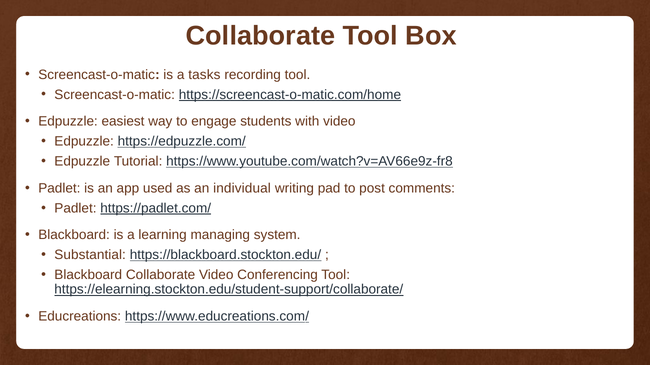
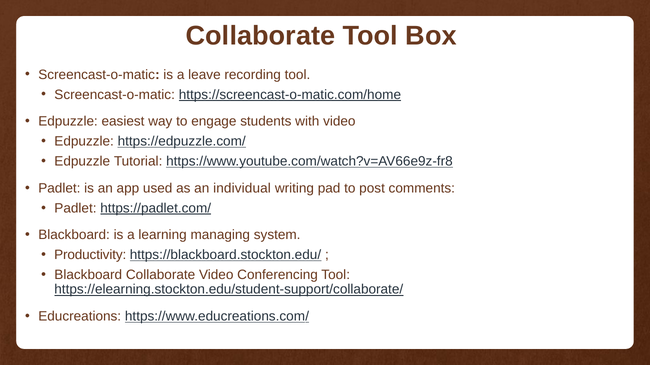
tasks: tasks -> leave (204, 75)
Substantial: Substantial -> Productivity (90, 255)
